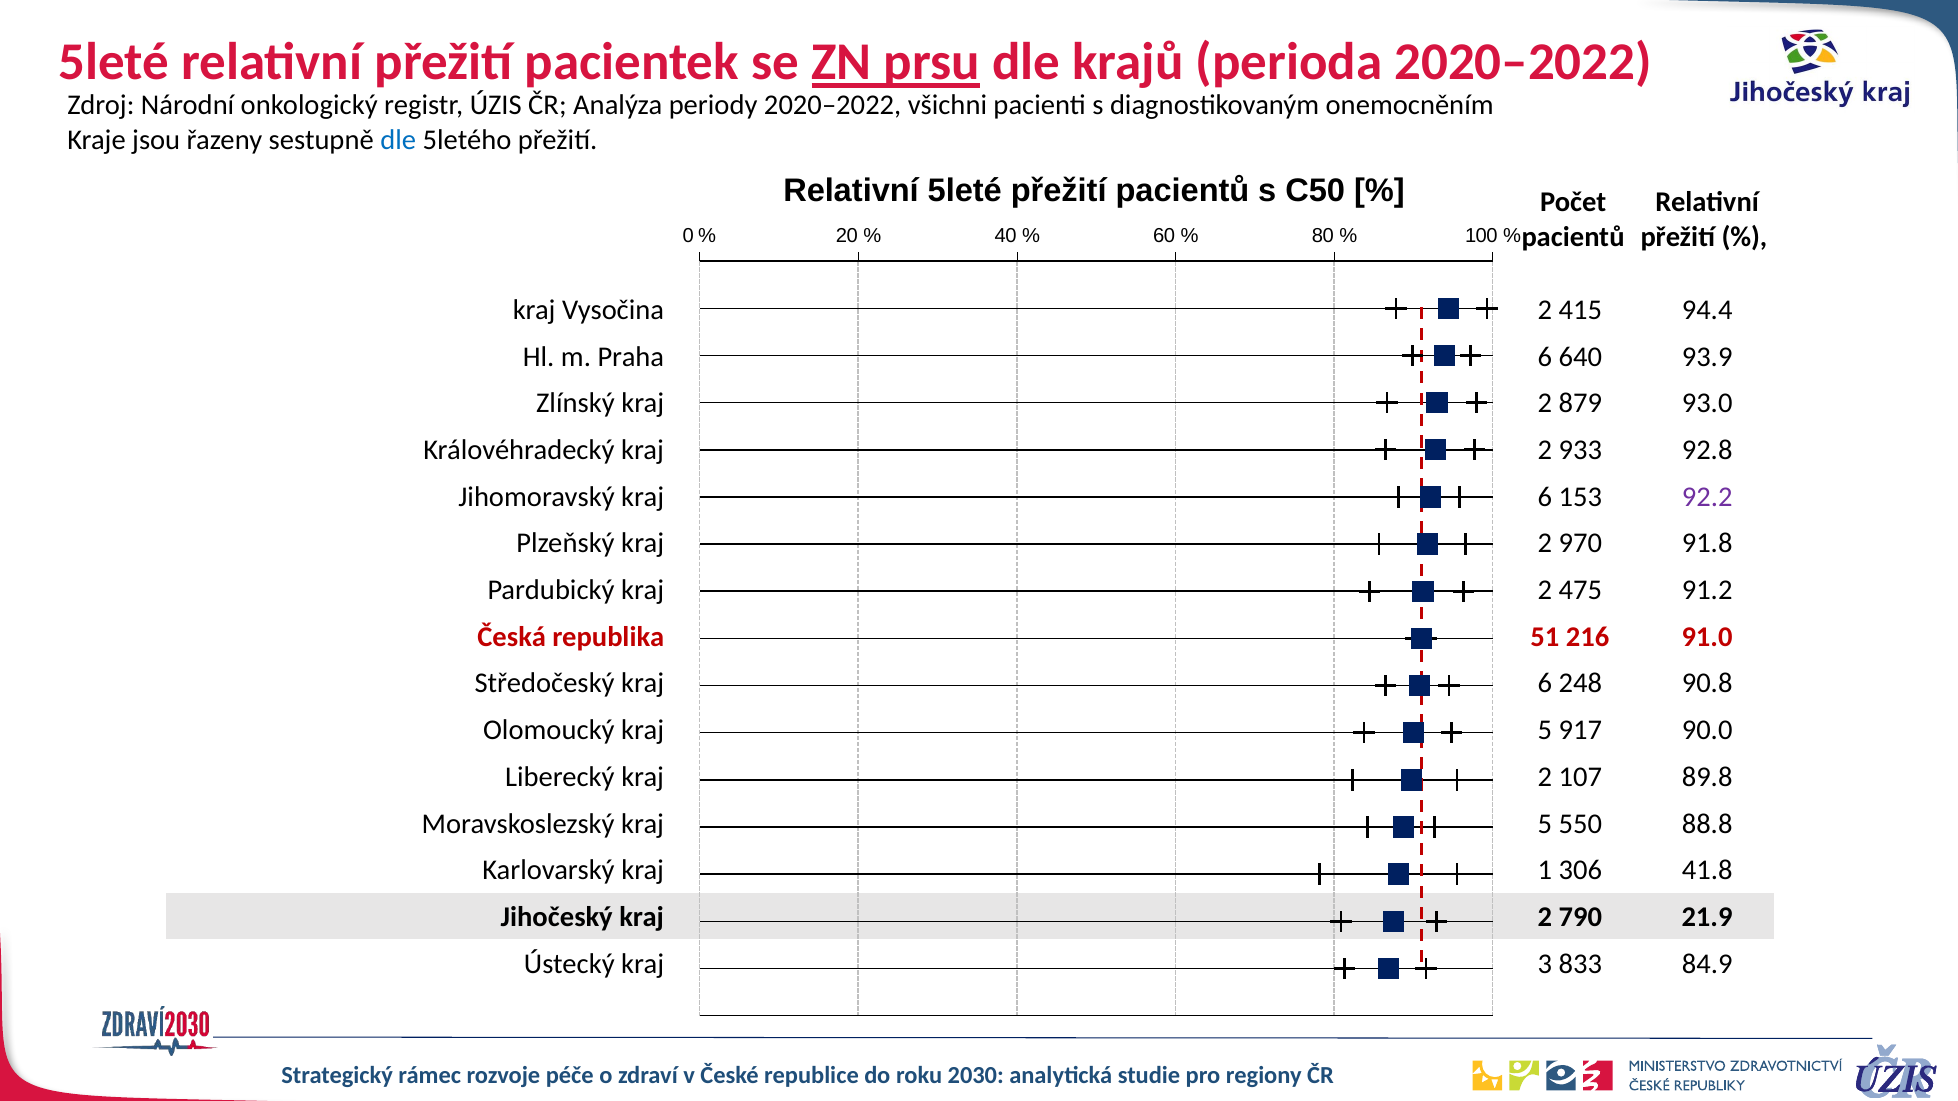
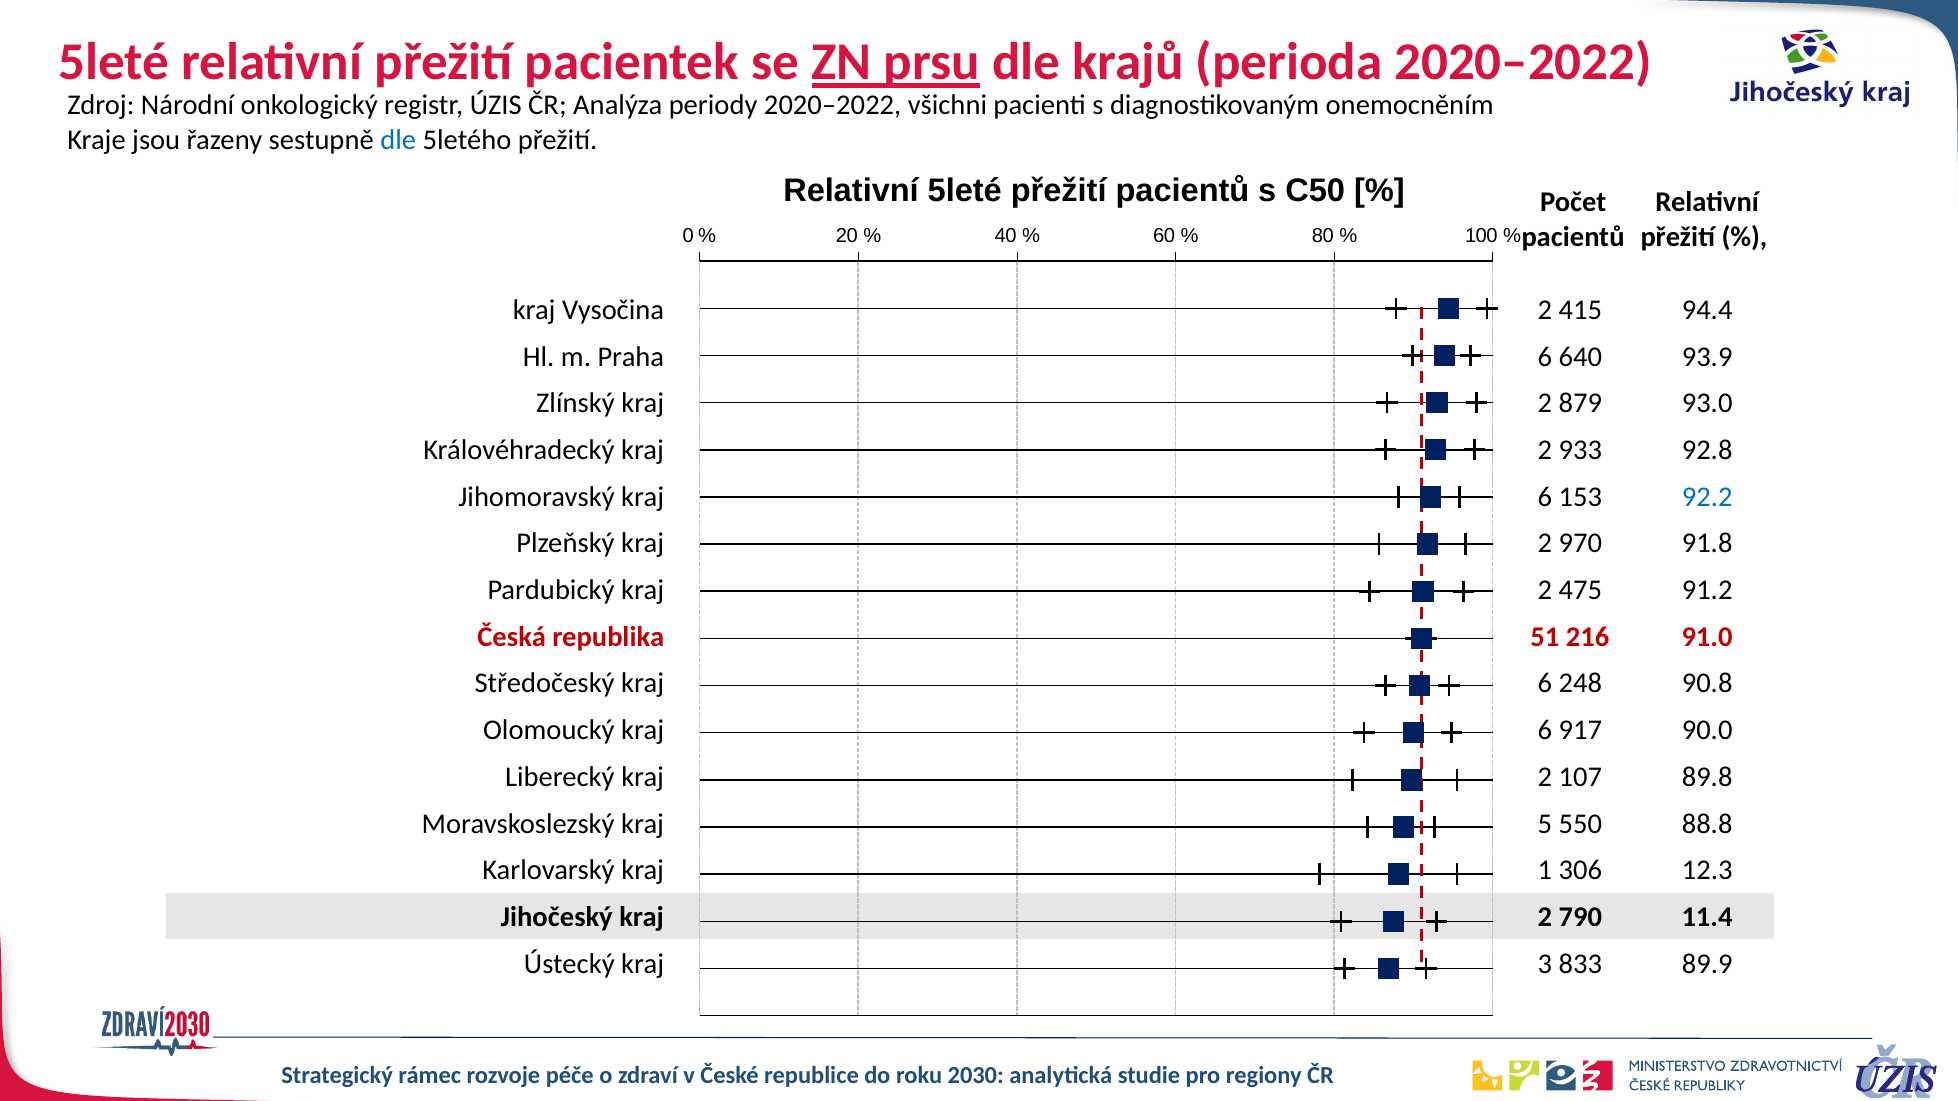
92.2 colour: purple -> blue (1707, 497)
Olomoucký kraj 5: 5 -> 6 (1545, 730)
41.8: 41.8 -> 12.3 (1707, 871)
21.9: 21.9 -> 11.4 (1707, 917)
84.9: 84.9 -> 89.9 (1707, 964)
